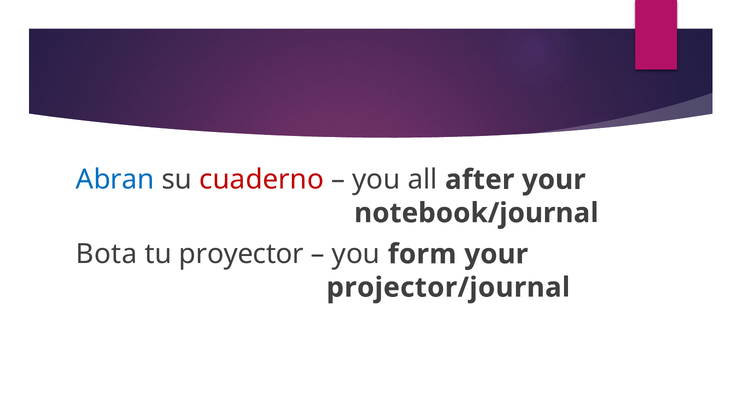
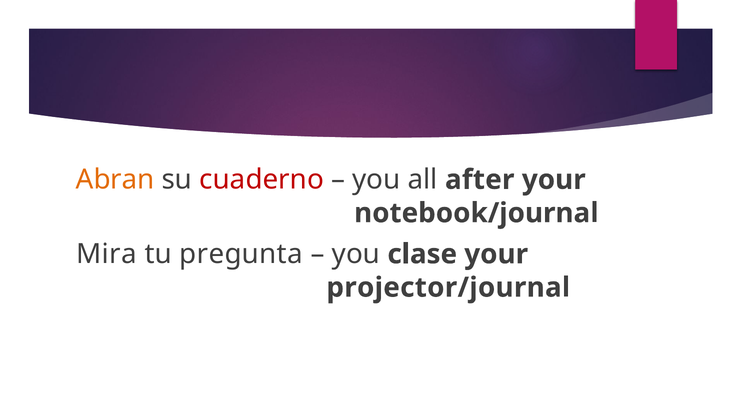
Abran colour: blue -> orange (115, 180)
Bota: Bota -> Mira (106, 254)
proyector: proyector -> pregunta (241, 254)
form: form -> clase (422, 254)
